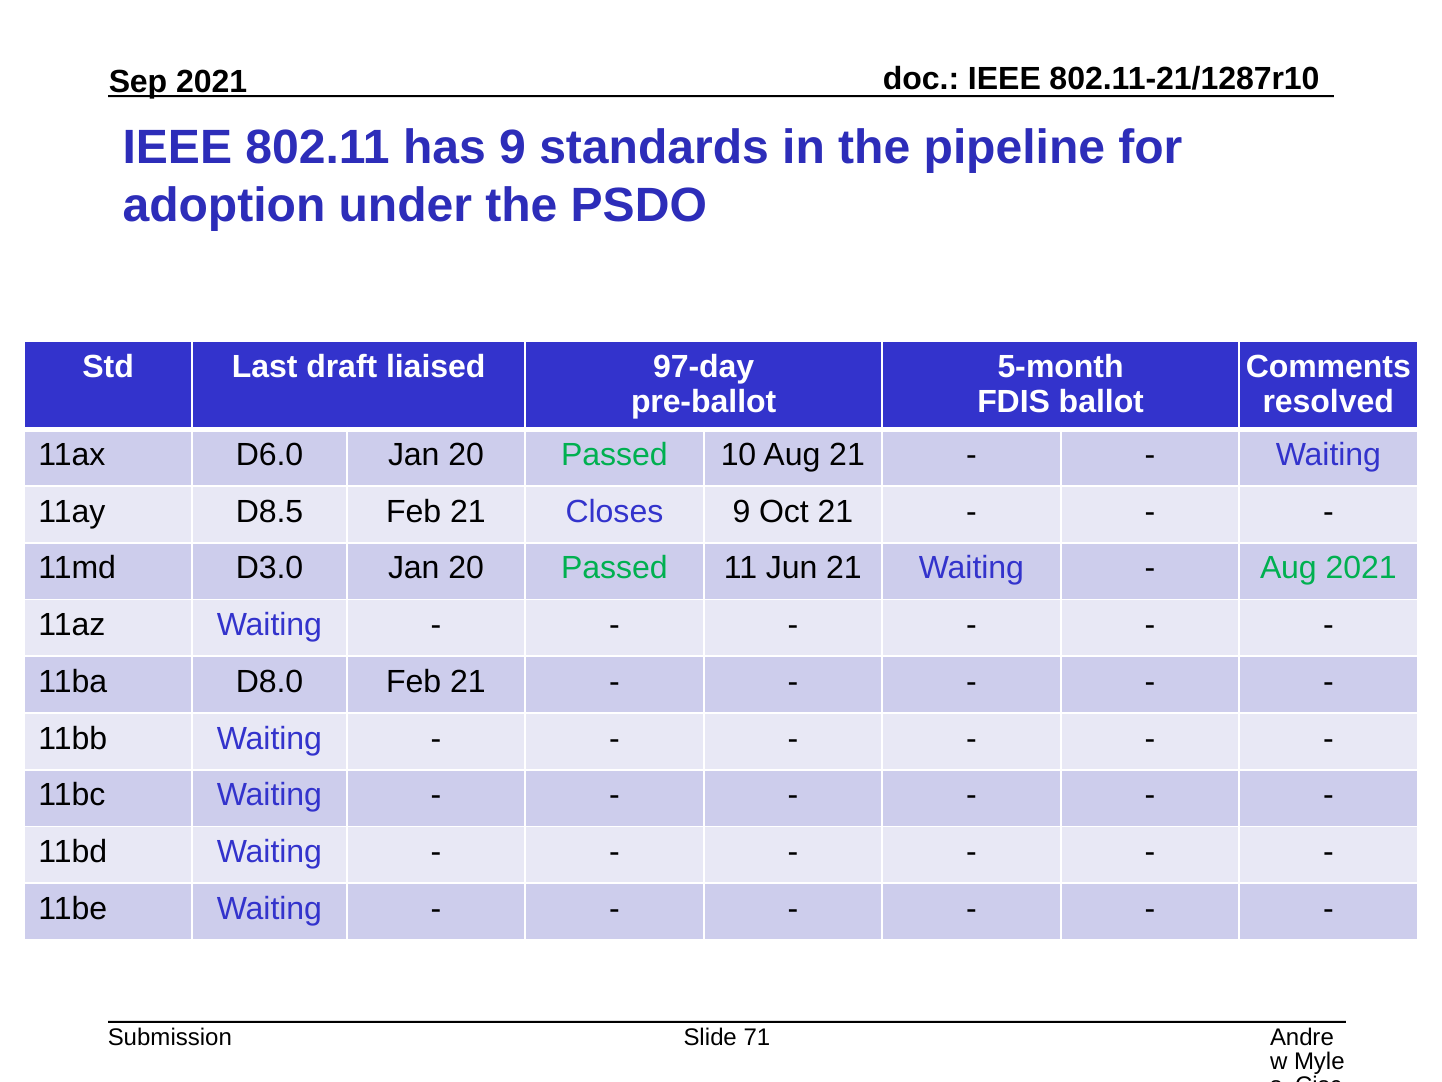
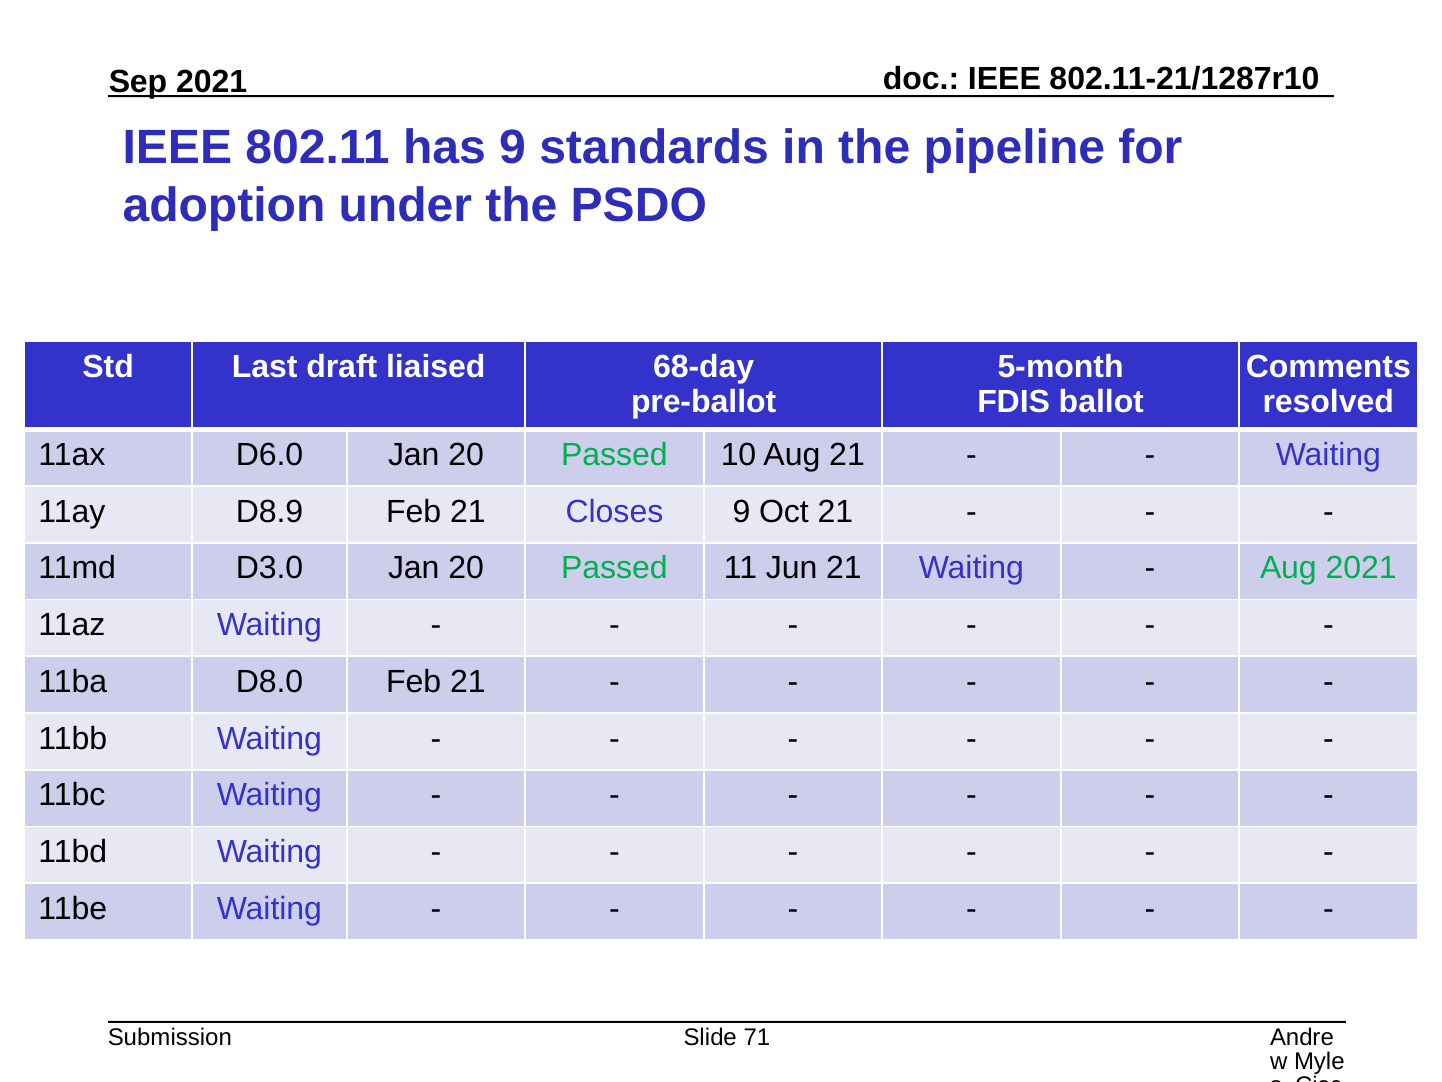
97-day: 97-day -> 68-day (704, 366)
D8.5: D8.5 -> D8.9 (269, 512)
